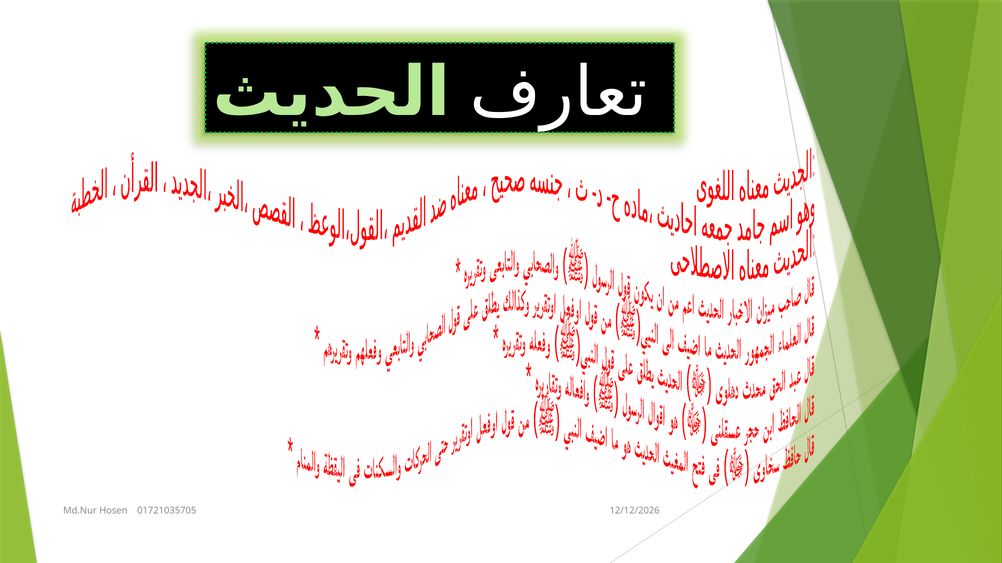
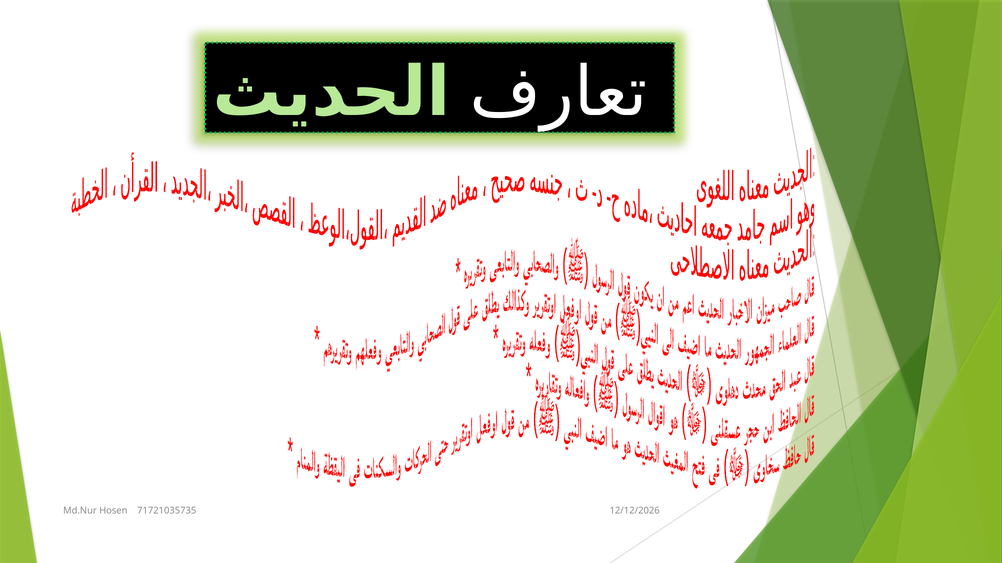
01721035705: 01721035705 -> 71721035735 (167, 511)
